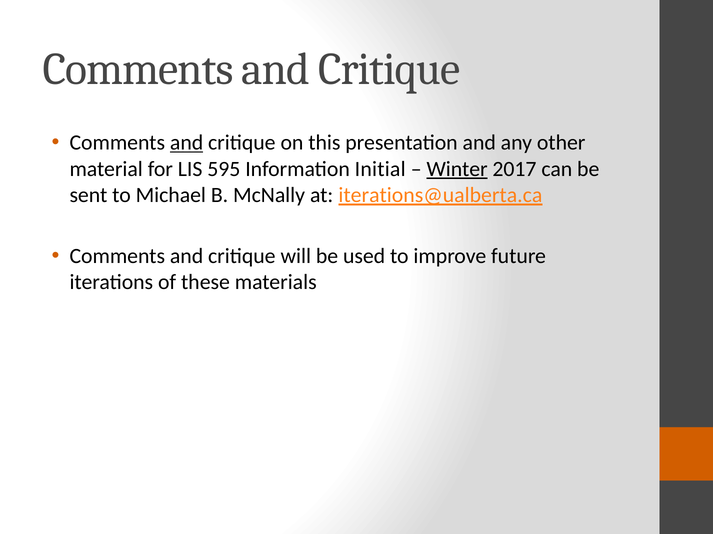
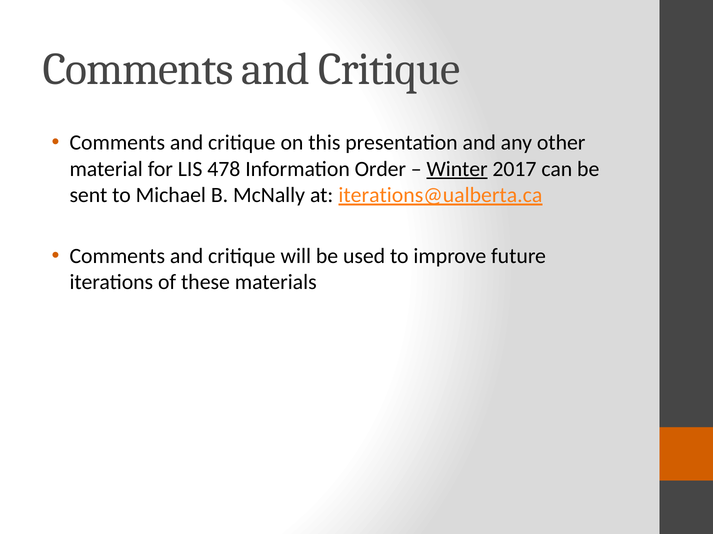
and underline: present -> none (187, 143)
595: 595 -> 478 (224, 169)
Initial: Initial -> Order (380, 169)
